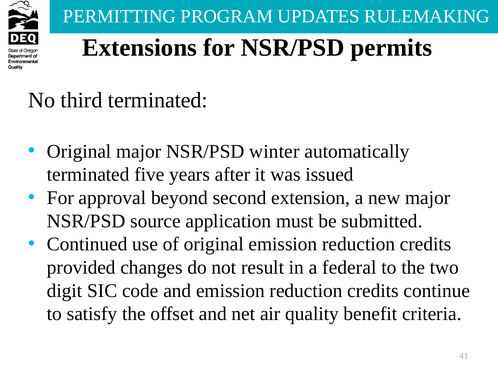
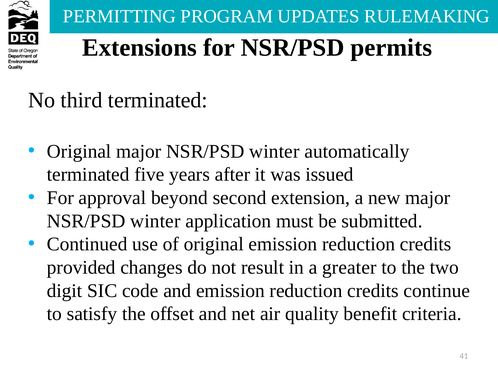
source: source -> winter (155, 221)
federal: federal -> greater (349, 268)
